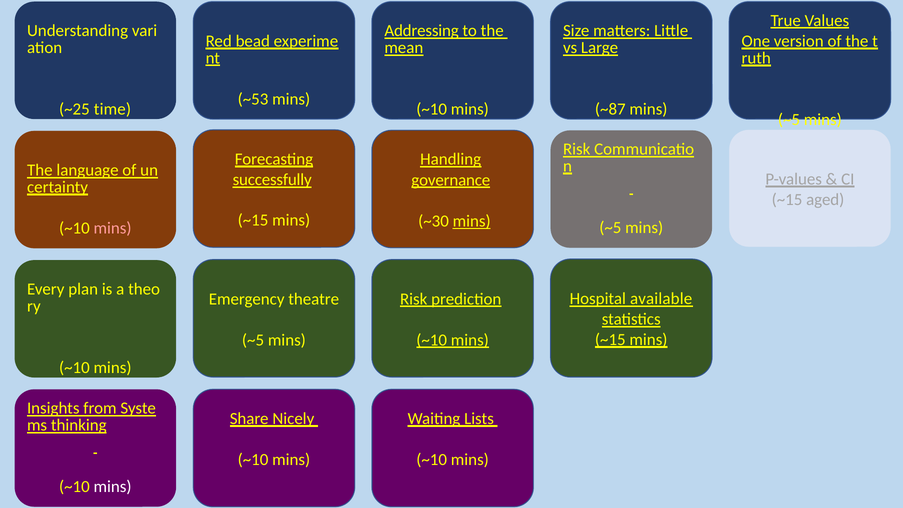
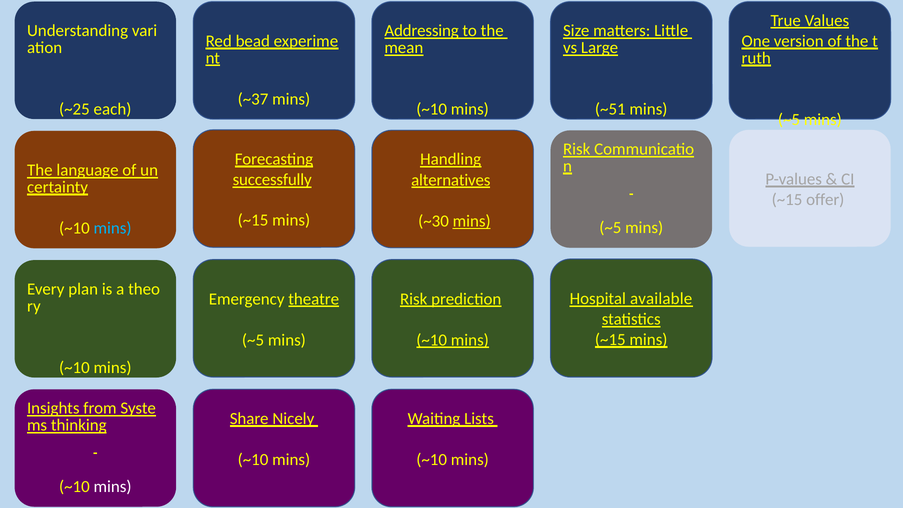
~53: ~53 -> ~37 (253, 99)
time: time -> each (112, 109)
~87: ~87 -> ~51 (610, 109)
governance: governance -> alternatives (451, 180)
aged: aged -> offer (825, 200)
mins colour: pink -> light blue (113, 228)
theatre underline: none -> present (314, 299)
